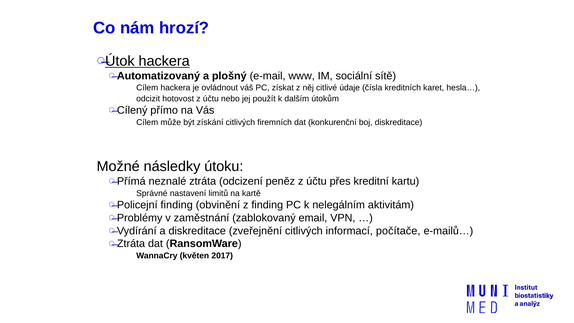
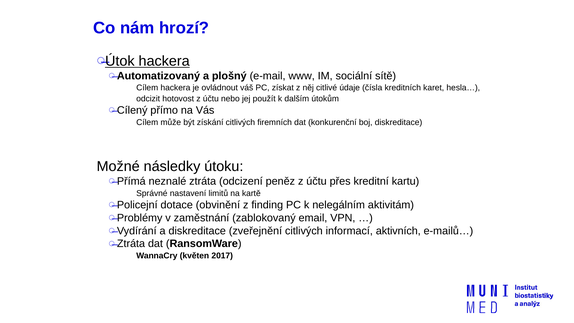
finding: finding -> dotace (177, 205)
počítače: počítače -> aktivních (398, 231)
